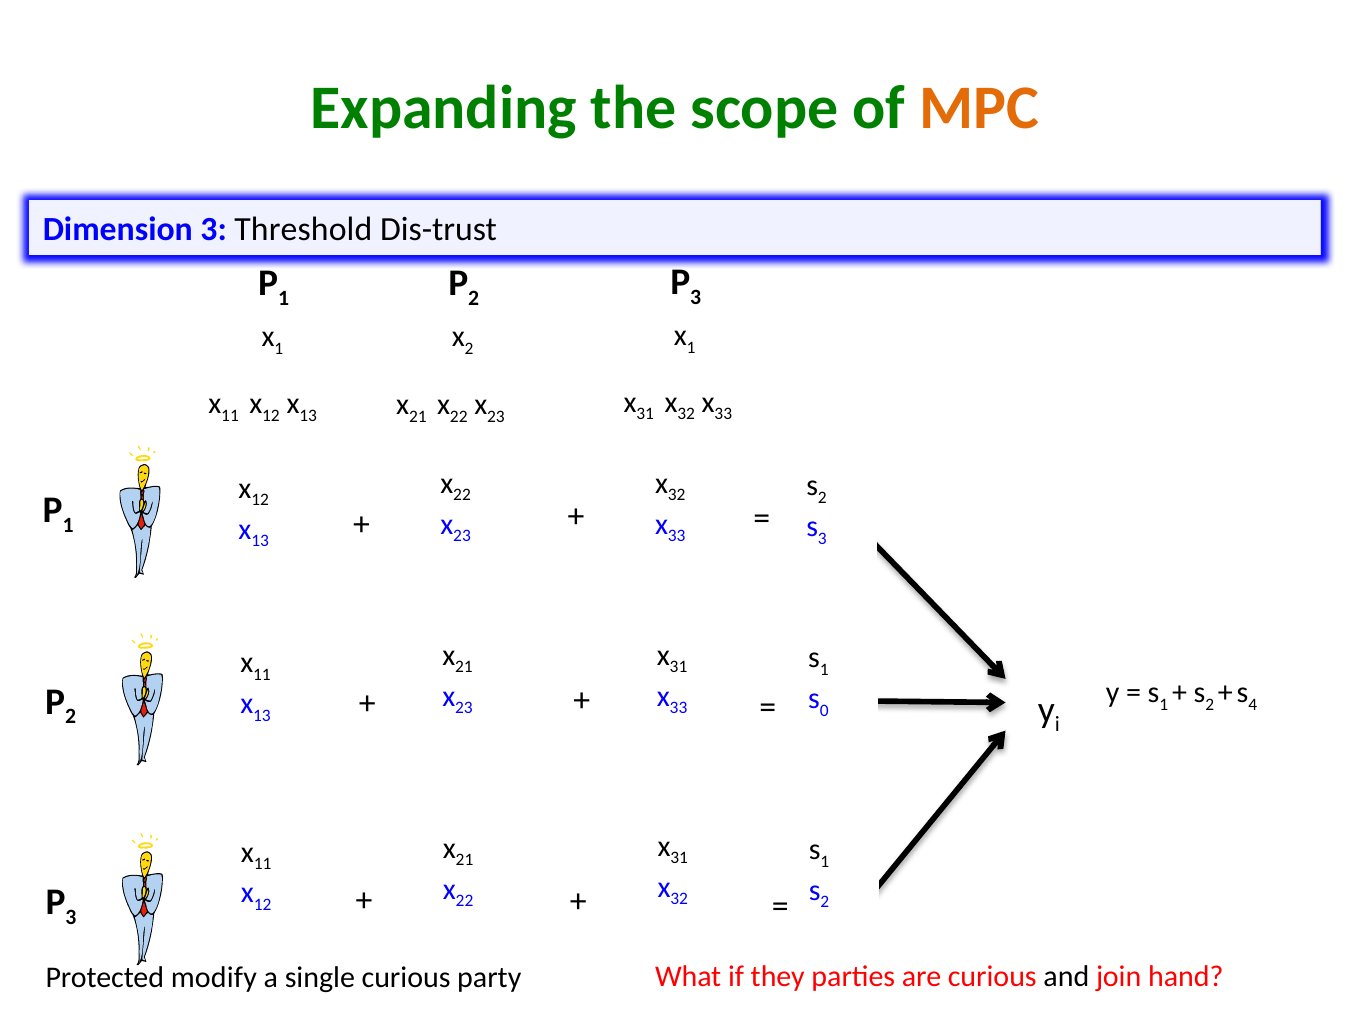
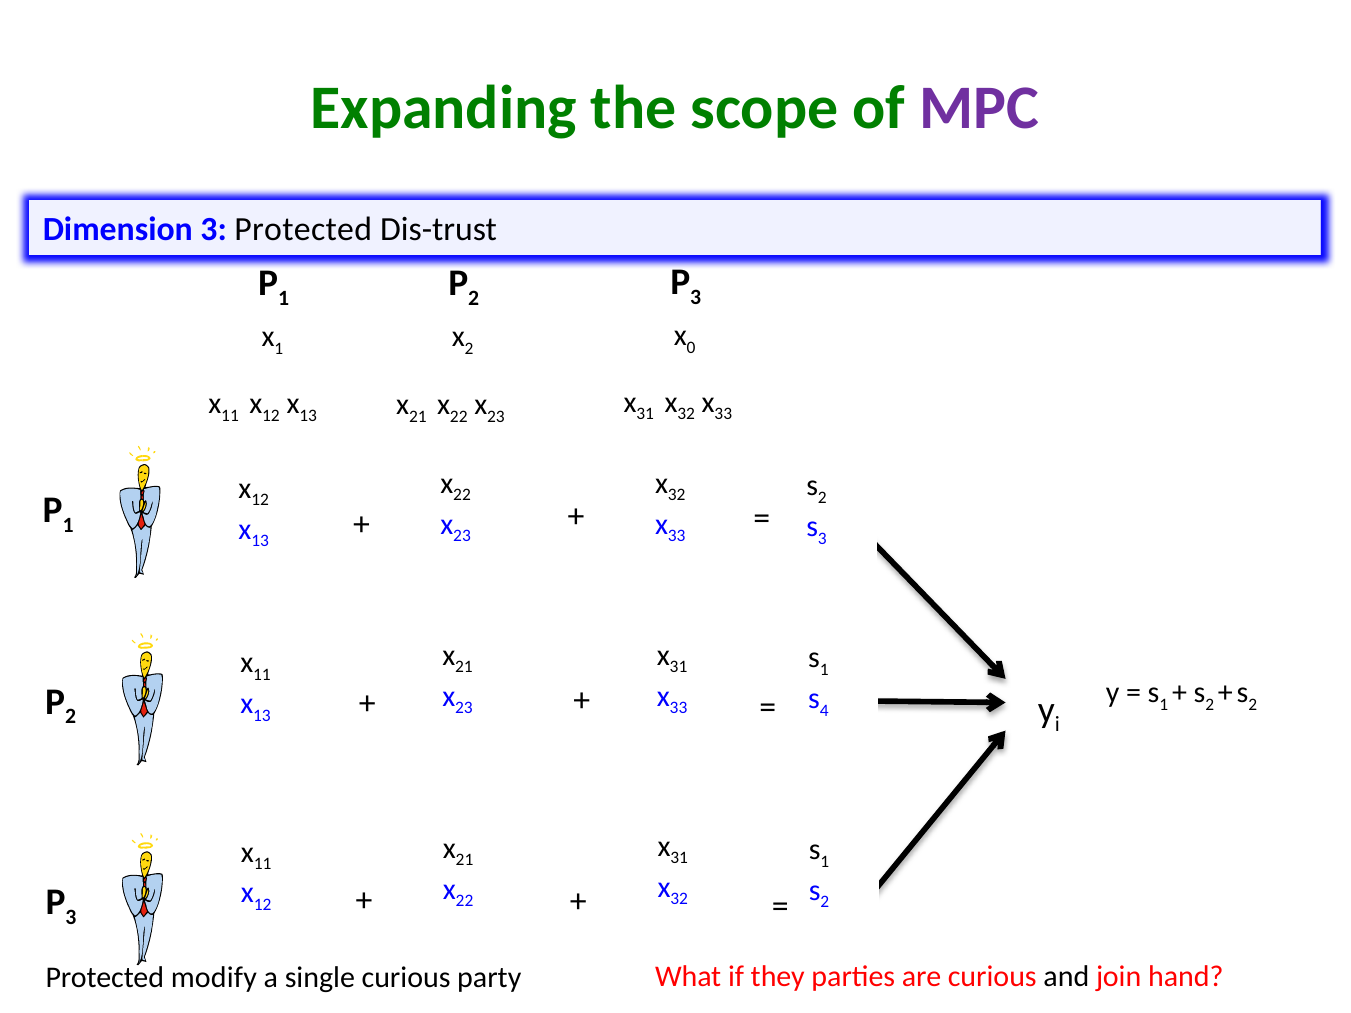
MPC colour: orange -> purple (979, 108)
3 Threshold: Threshold -> Protected (303, 230)
1: 1 -> 0 (691, 347)
4: 4 -> 2 (1253, 705)
0: 0 -> 4 (824, 711)
